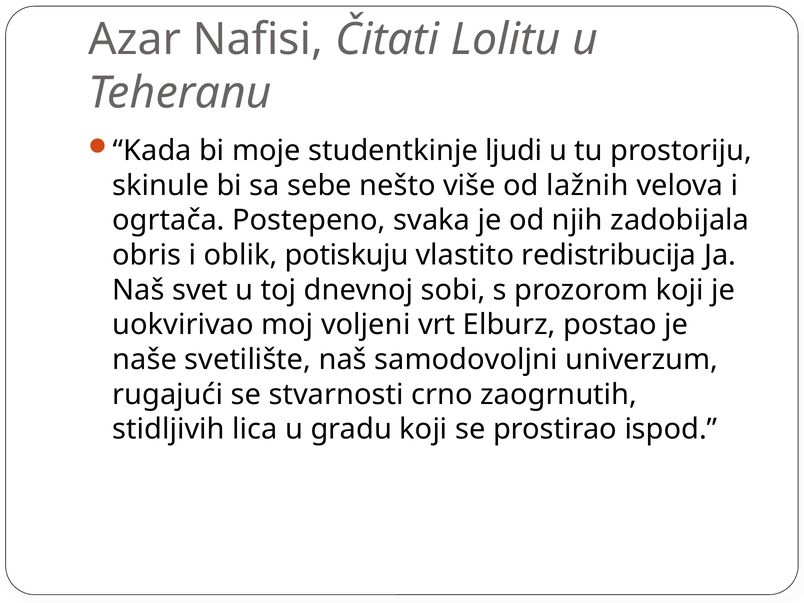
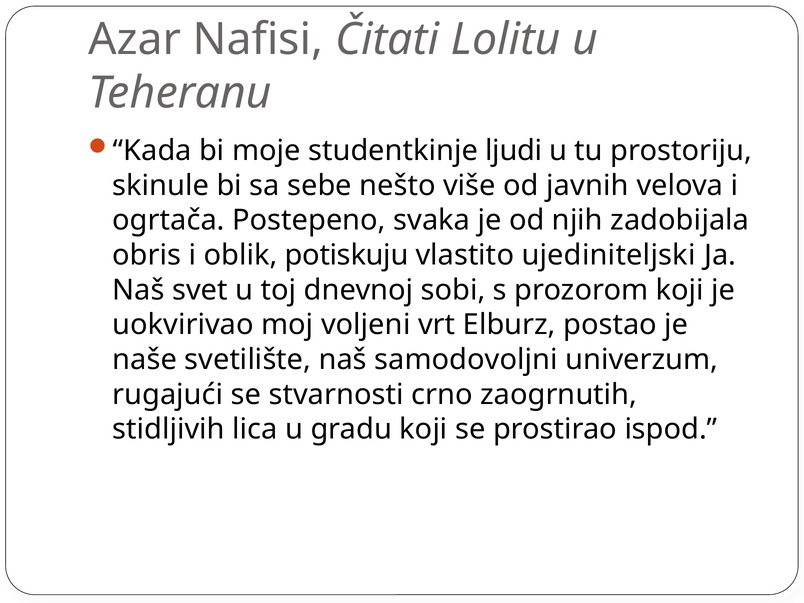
lažnih: lažnih -> javnih (587, 186)
redistribucija: redistribucija -> ujediniteljski (609, 255)
